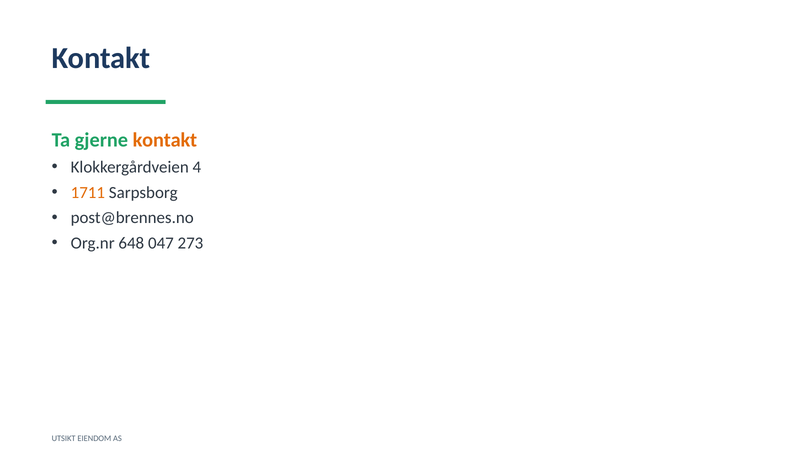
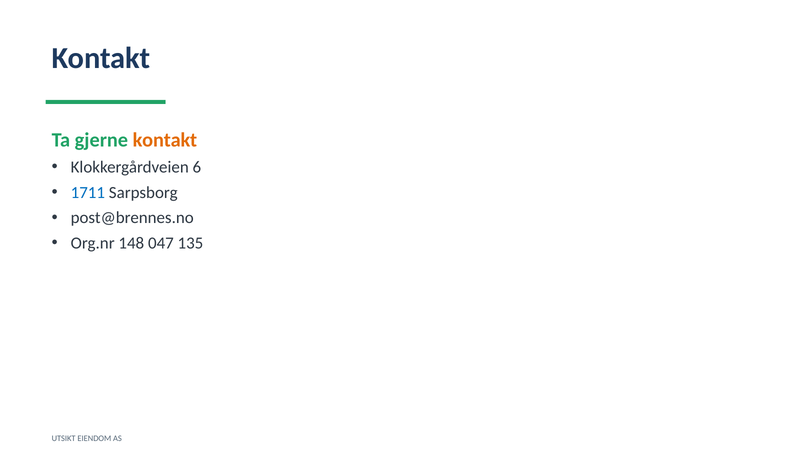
4: 4 -> 6 (197, 167)
1711 colour: orange -> blue (88, 192)
648: 648 -> 148 (131, 243)
273: 273 -> 135 (190, 243)
